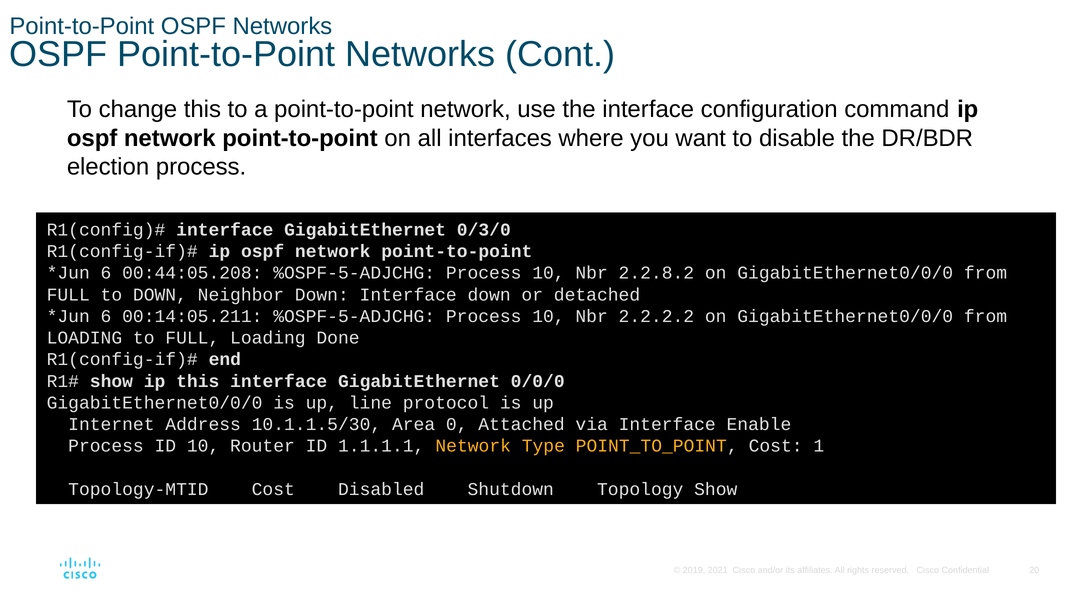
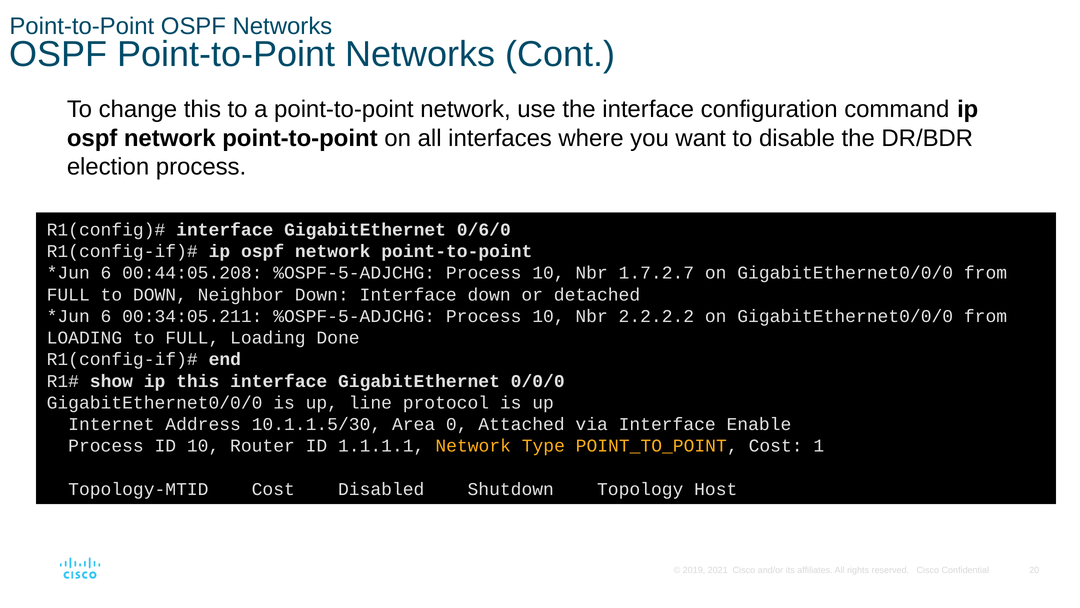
0/3/0: 0/3/0 -> 0/6/0 (484, 230)
2.2.8.2: 2.2.8.2 -> 1.7.2.7 (656, 273)
00:14:05.211: 00:14:05.211 -> 00:34:05.211 (192, 316)
Topology Show: Show -> Host (716, 489)
